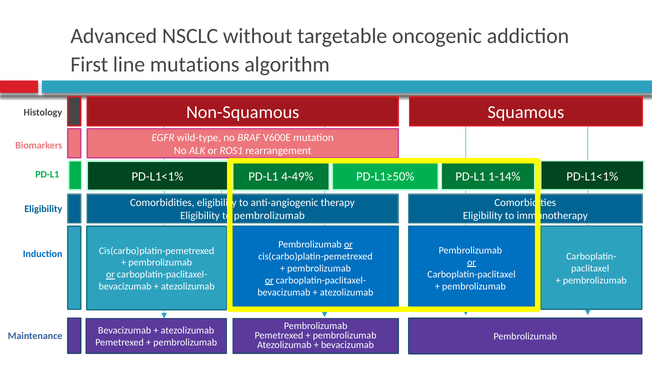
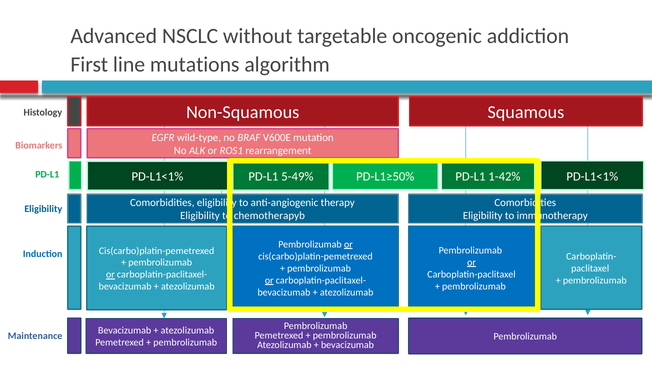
4-49%: 4-49% -> 5-49% (297, 177)
1-14%: 1-14% -> 1-42% (504, 176)
pembrolizumab: pembrolizumab -> chemotherapyb (269, 216)
